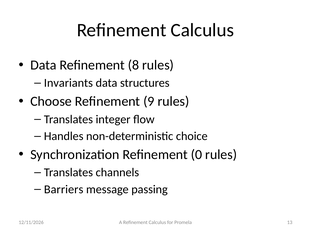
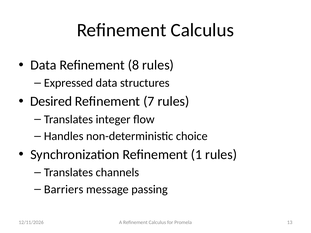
Invariants: Invariants -> Expressed (68, 83)
Choose: Choose -> Desired (51, 102)
9: 9 -> 7 (149, 102)
0: 0 -> 1 (196, 155)
